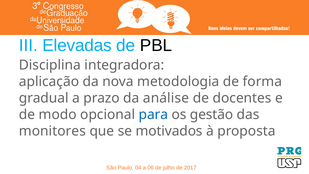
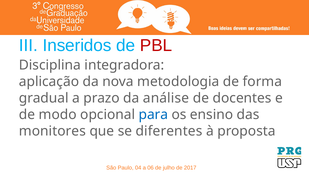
Elevadas: Elevadas -> Inseridos (77, 46)
PBL colour: black -> red (156, 46)
gestão: gestão -> ensino (212, 115)
motivados: motivados -> diferentes (169, 131)
